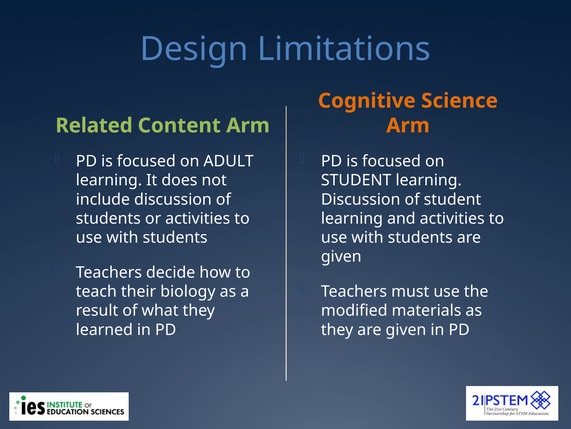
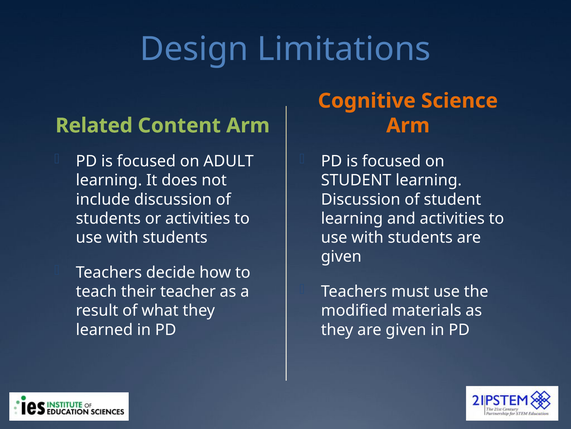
biology: biology -> teacher (188, 291)
